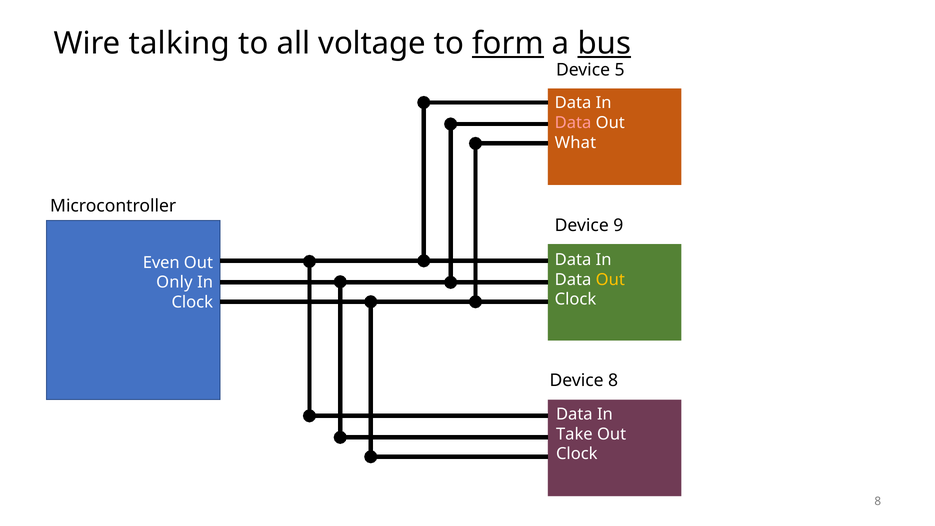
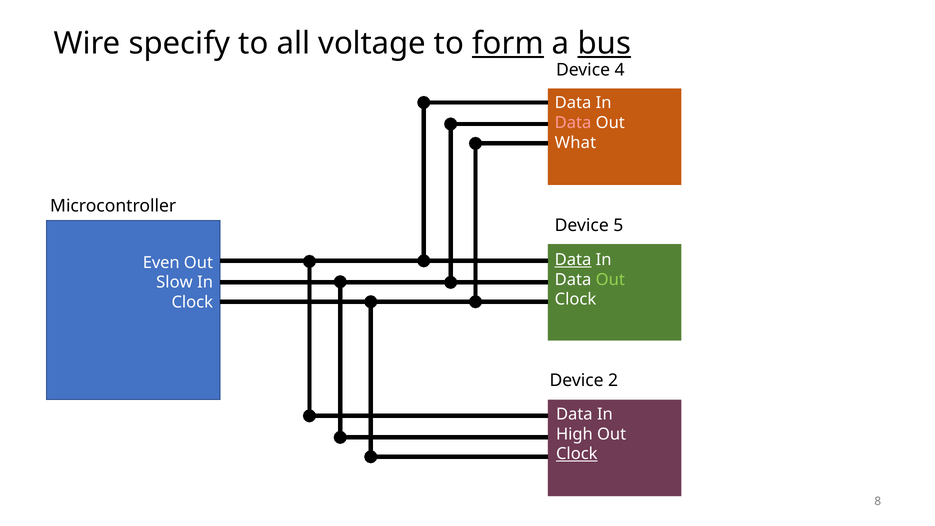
talking: talking -> specify (179, 44)
5: 5 -> 4 (620, 70)
9: 9 -> 5 (618, 225)
Data underline: none -> present (573, 260)
Out colour: yellow -> light green (610, 280)
Only: Only -> Slow (174, 282)
Device 8: 8 -> 2 (613, 380)
Take: Take -> High (574, 434)
Clock underline: none -> present (577, 454)
